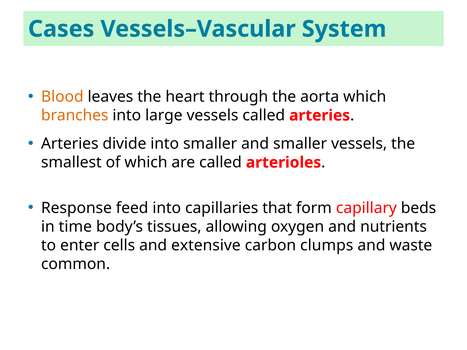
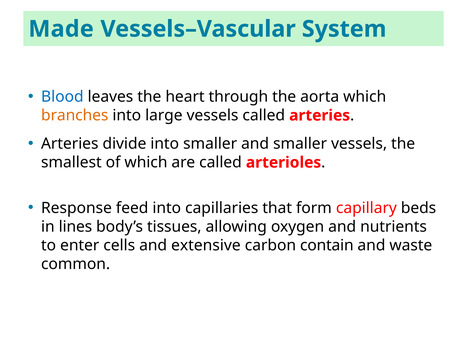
Cases: Cases -> Made (61, 29)
Blood colour: orange -> blue (62, 97)
time: time -> lines (75, 227)
clumps: clumps -> contain (327, 245)
